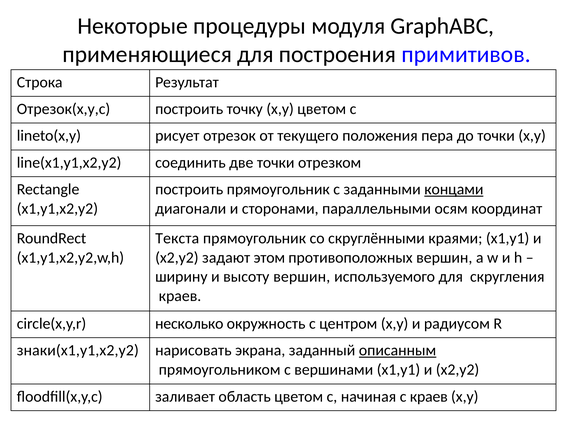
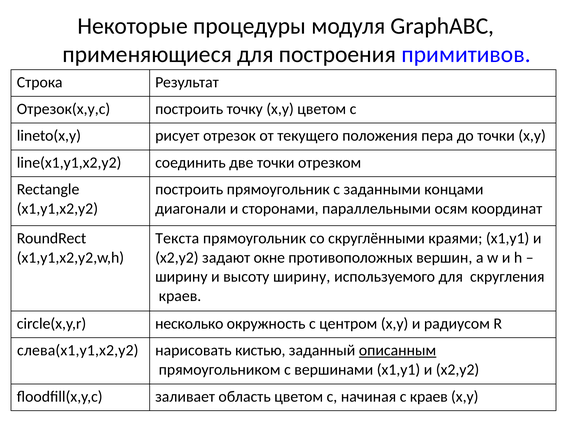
концами underline: present -> none (454, 189)
этом: этом -> окне (269, 258)
высоту вершин: вершин -> ширину (302, 277)
знаки(x1,y1,x2,y2: знаки(x1,y1,x2,y2 -> слева(x1,y1,x2,y2 (78, 351)
экрана: экрана -> кистью (260, 351)
